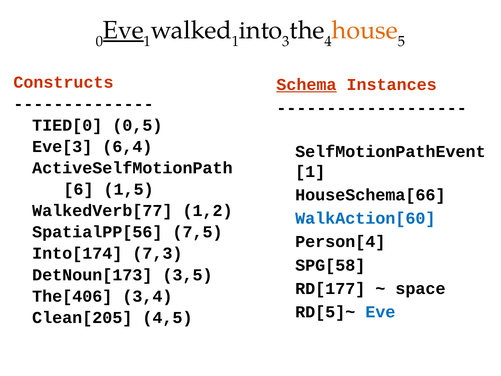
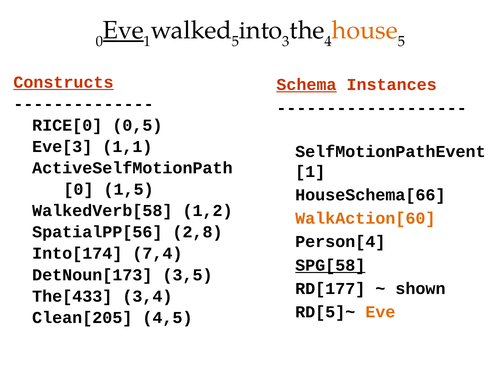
1: 1 -> 5 (235, 41)
Constructs underline: none -> present (63, 82)
TIED[0: TIED[0 -> RICE[0 (67, 125)
6,4: 6,4 -> 1,1 (127, 146)
6: 6 -> 0 (78, 189)
WalkedVerb[77: WalkedVerb[77 -> WalkedVerb[58 (102, 211)
WalkAction[60 colour: blue -> orange (365, 218)
7,5: 7,5 -> 2,8 (198, 232)
7,3: 7,3 -> 7,4 (157, 253)
SPG[58 underline: none -> present (330, 265)
space: space -> shown (420, 288)
The[406: The[406 -> The[433 (72, 296)
Eve colour: blue -> orange (380, 312)
